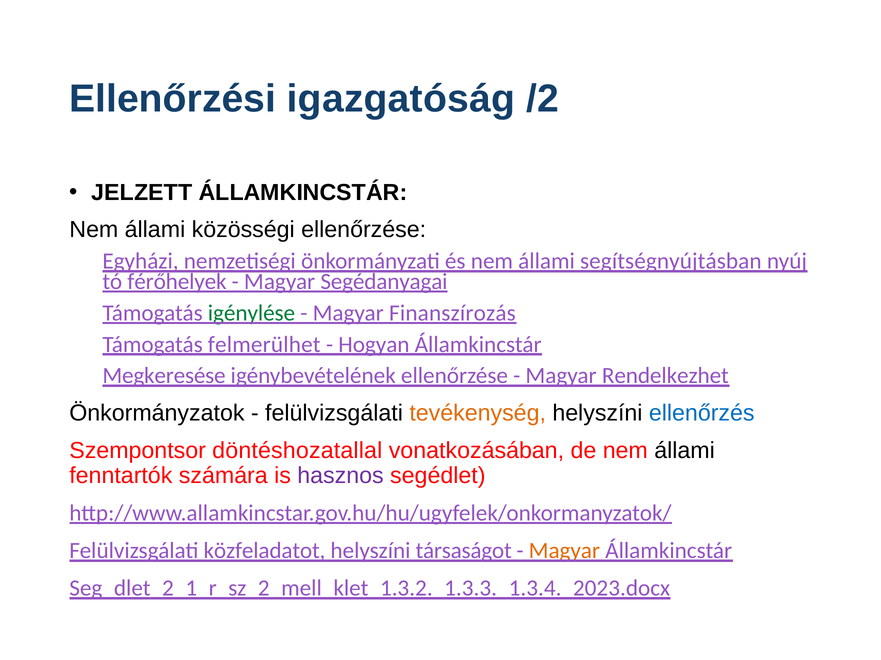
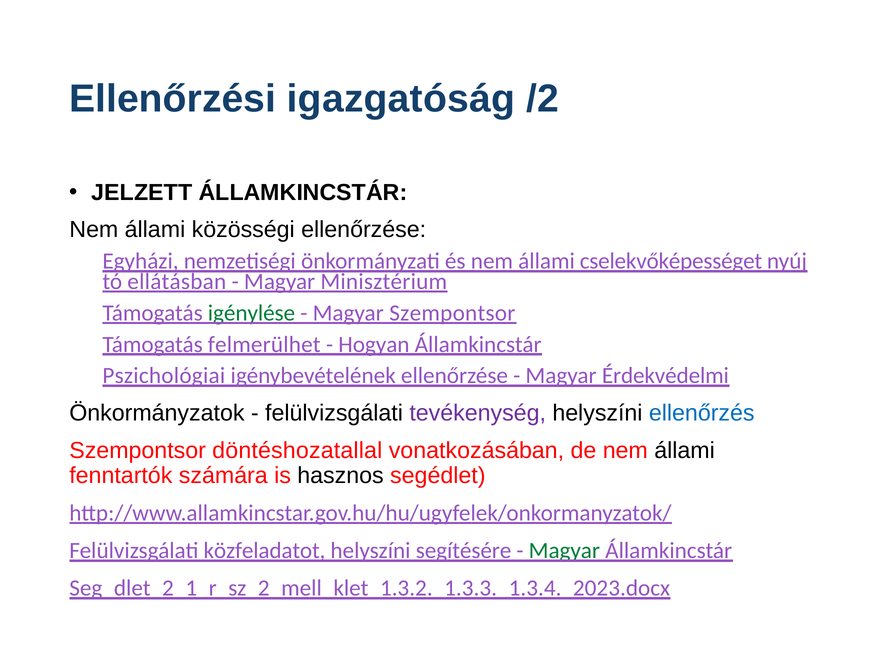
segítségnyújtásban: segítségnyújtásban -> cselekvőképességet (671, 261)
férőhelyek: férőhelyek -> ellátásban (177, 282)
Segédanyagai: Segédanyagai -> Minisztérium (384, 282)
Magyar Finanszírozás: Finanszírozás -> Szempontsor (452, 313)
Megkeresése: Megkeresése -> Pszichológiai (164, 376)
Rendelkezhet: Rendelkezhet -> Érdekvédelmi (665, 376)
tevékenység colour: orange -> purple (478, 414)
hasznos colour: purple -> black (341, 476)
társaságot: társaságot -> segítésére (464, 551)
Magyar colour: orange -> green (564, 551)
